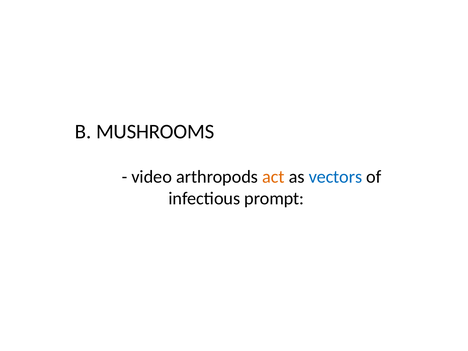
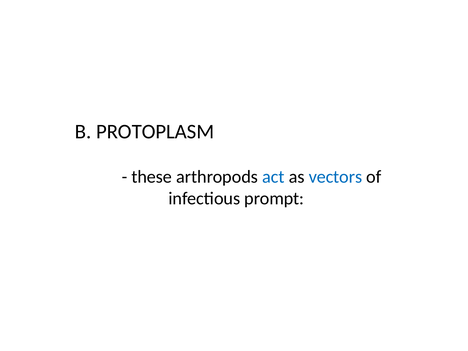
MUSHROOMS: MUSHROOMS -> PROTOPLASM (155, 132)
video: video -> these (152, 177)
act colour: orange -> blue (273, 177)
